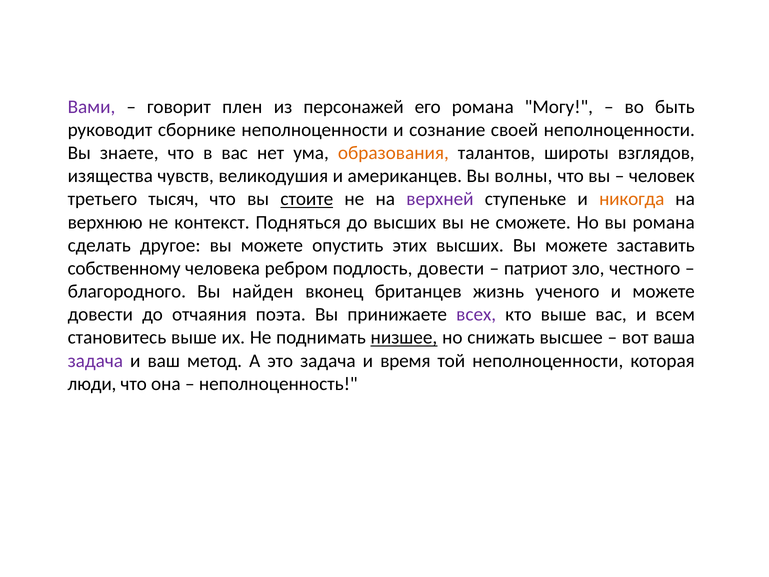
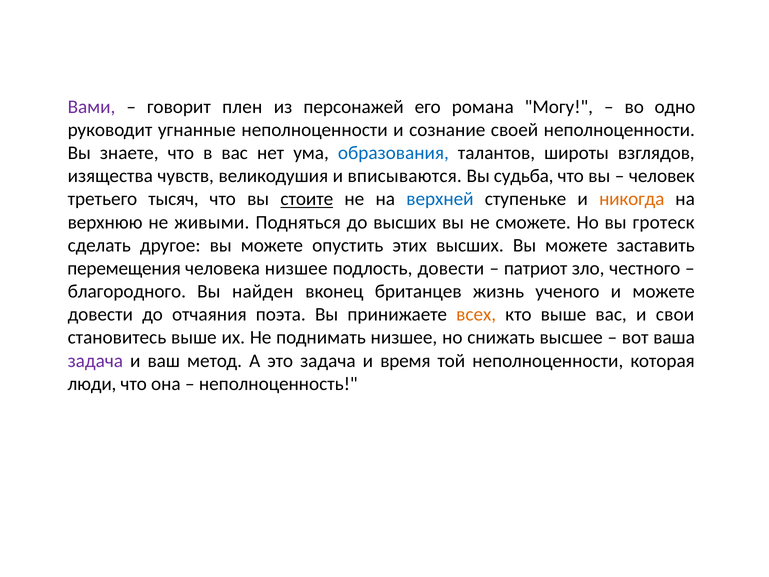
быть: быть -> одно (675, 107)
сборнике: сборнике -> угнанные (197, 130)
образования colour: orange -> blue (393, 153)
американцев: американцев -> вписываются (405, 176)
волны: волны -> судьба (524, 176)
верхней colour: purple -> blue (440, 199)
контекст: контекст -> живыми (212, 222)
вы романа: романа -> гротеск (664, 222)
собственному: собственному -> перемещения (124, 268)
человека ребром: ребром -> низшее (296, 268)
всех colour: purple -> orange (476, 314)
всем: всем -> свои (675, 314)
низшее underline: present -> none (404, 337)
